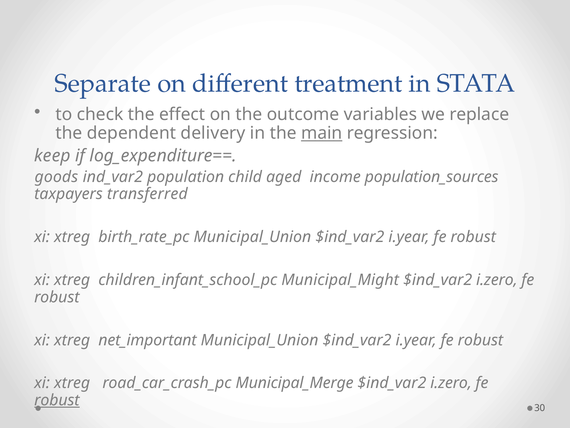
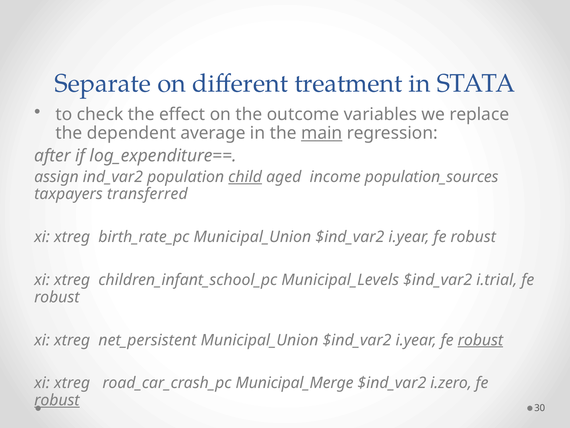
delivery: delivery -> average (213, 133)
keep: keep -> after (52, 156)
goods: goods -> assign (56, 177)
child underline: none -> present (245, 177)
Municipal_Might: Municipal_Might -> Municipal_Levels (340, 280)
i.zero: i.zero -> i.trial (497, 280)
net_important: net_important -> net_persistent (147, 340)
robust underline: none -> present (480, 340)
